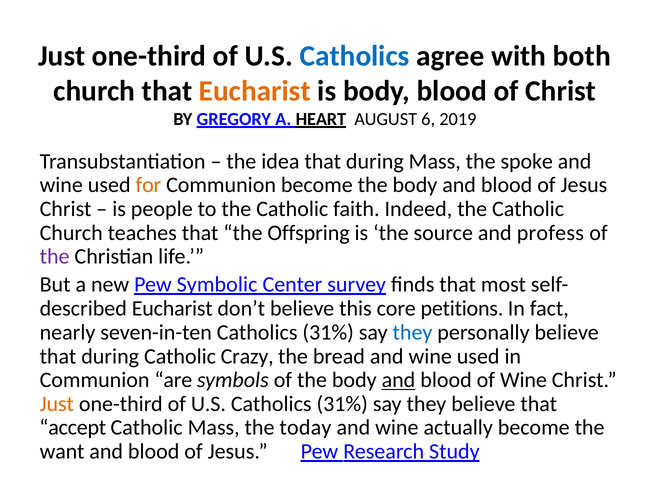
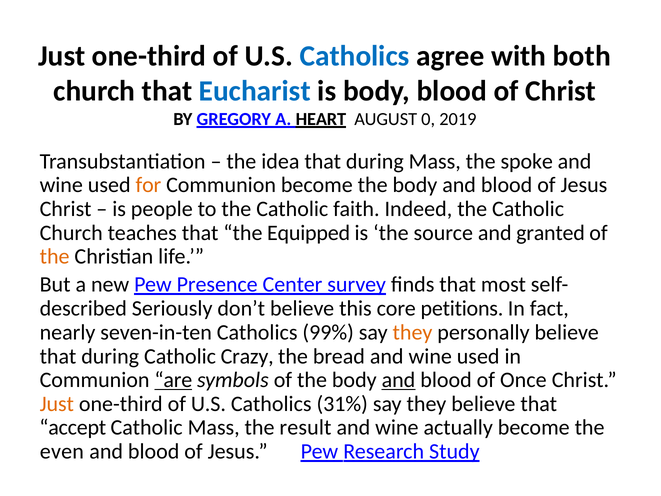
Eucharist colour: orange -> blue (255, 91)
6: 6 -> 0 (428, 119)
Offspring: Offspring -> Equipped (309, 233)
profess: profess -> granted (551, 233)
the colour: purple -> orange (55, 256)
Symbolic: Symbolic -> Presence (217, 284)
Eucharist: Eucharist -> Seriously (172, 309)
seven-in-ten Catholics 31%: 31% -> 99% (328, 332)
they colour: blue -> orange (412, 332)
are underline: none -> present (173, 380)
of Wine: Wine -> Once (523, 380)
today: today -> result (305, 427)
want: want -> even (62, 451)
